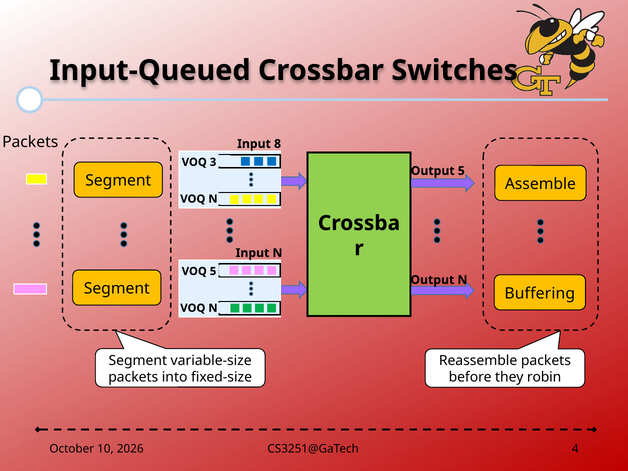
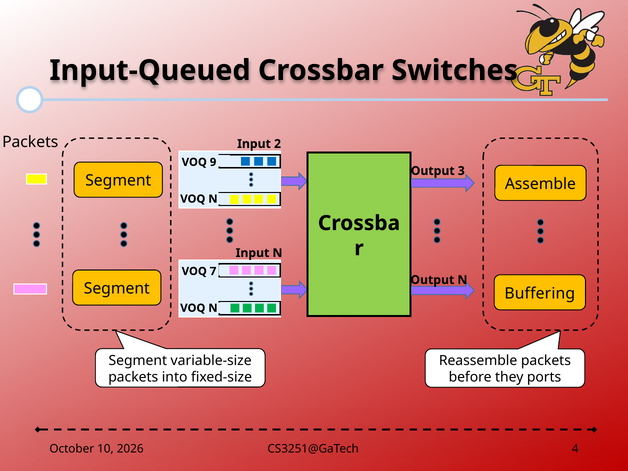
8: 8 -> 2 (278, 144)
3: 3 -> 9 (213, 162)
Output 5: 5 -> 3 (461, 171)
VOQ 5: 5 -> 7 (213, 271)
robin: robin -> ports (544, 377)
